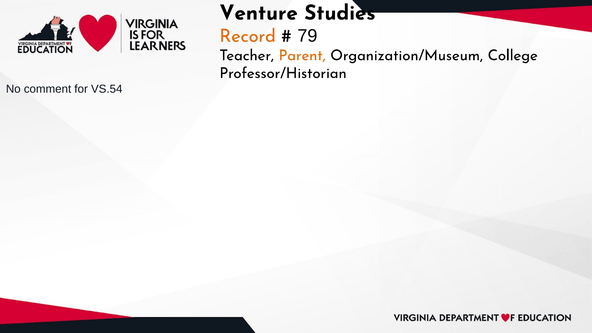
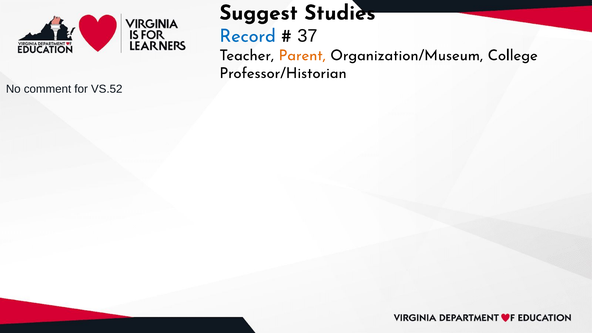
Venture: Venture -> Suggest (259, 13)
Record colour: orange -> blue (248, 36)
79: 79 -> 37 (308, 36)
VS.54: VS.54 -> VS.52 (107, 89)
